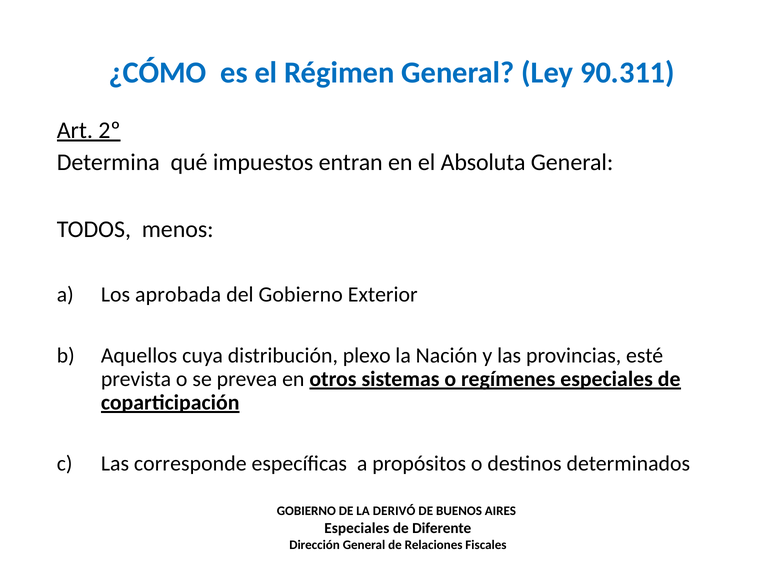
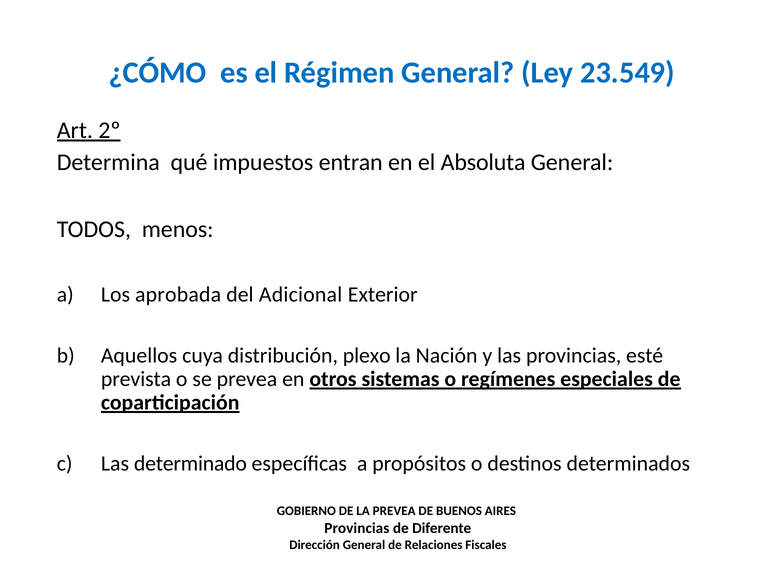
90.311: 90.311 -> 23.549 (628, 73)
del Gobierno: Gobierno -> Adicional (301, 295)
corresponde: corresponde -> determinado (190, 464)
LA DERIVÓ: DERIVÓ -> PREVEA (394, 511)
Especiales: Especiales -> Provincias (357, 528)
